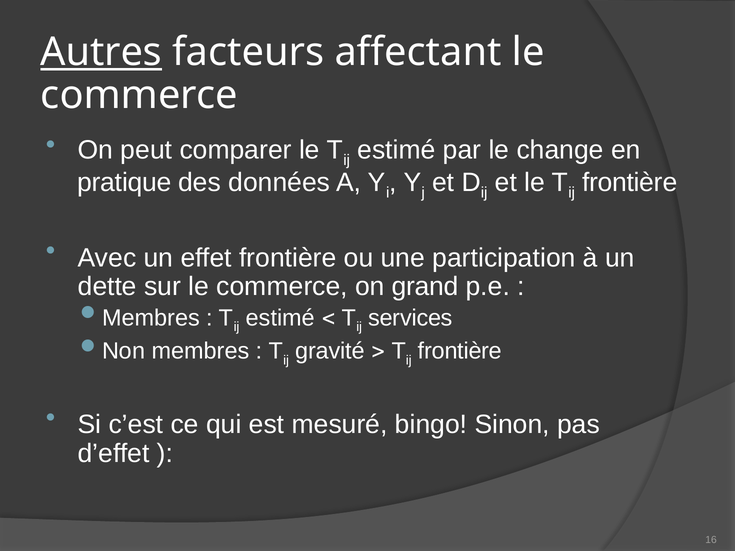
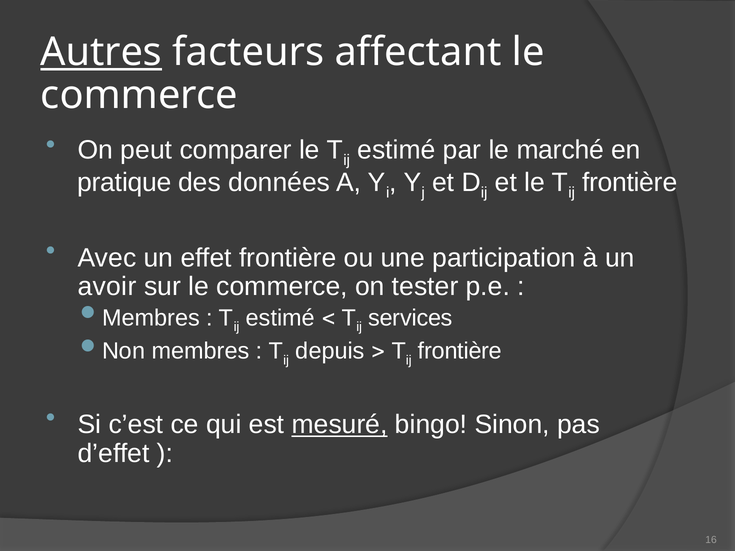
change: change -> marché (560, 150)
dette: dette -> avoir (107, 287)
grand: grand -> tester (425, 287)
gravité: gravité -> depuis (330, 351)
mesuré underline: none -> present (340, 425)
